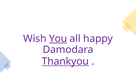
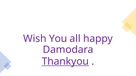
You underline: present -> none (58, 39)
